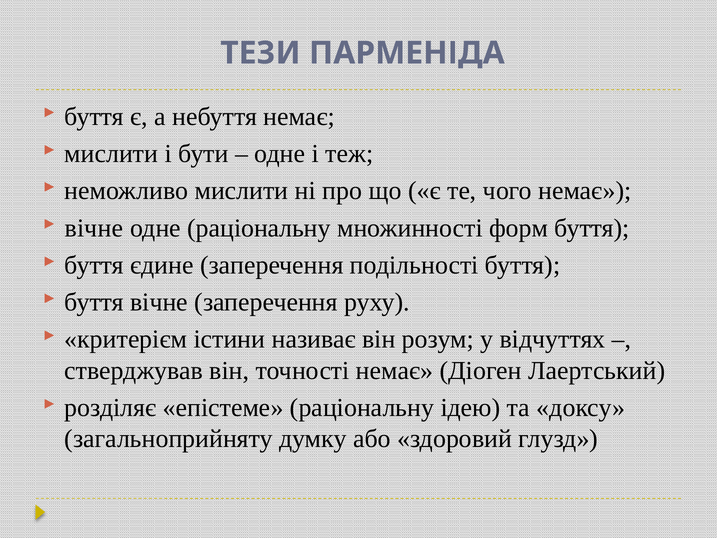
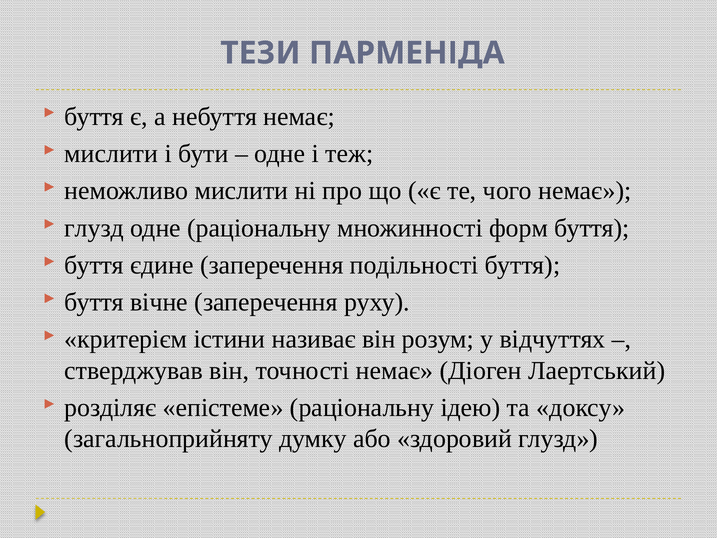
вічне: вічне -> глузд (94, 228)
